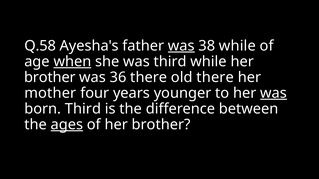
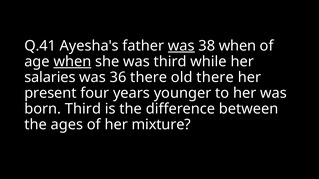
Q.58: Q.58 -> Q.41 (40, 46)
38 while: while -> when (238, 46)
brother: brother -> salaries (50, 77)
mother: mother -> present (50, 93)
was underline: present -> none (274, 93)
ages underline: present -> none (67, 125)
of her brother: brother -> mixture (161, 125)
